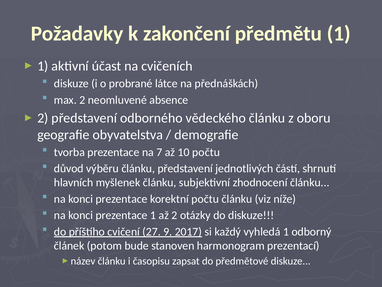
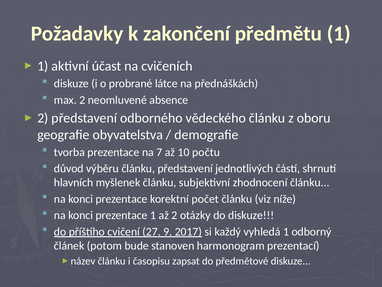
korektní počtu: počtu -> počet (205, 199)
